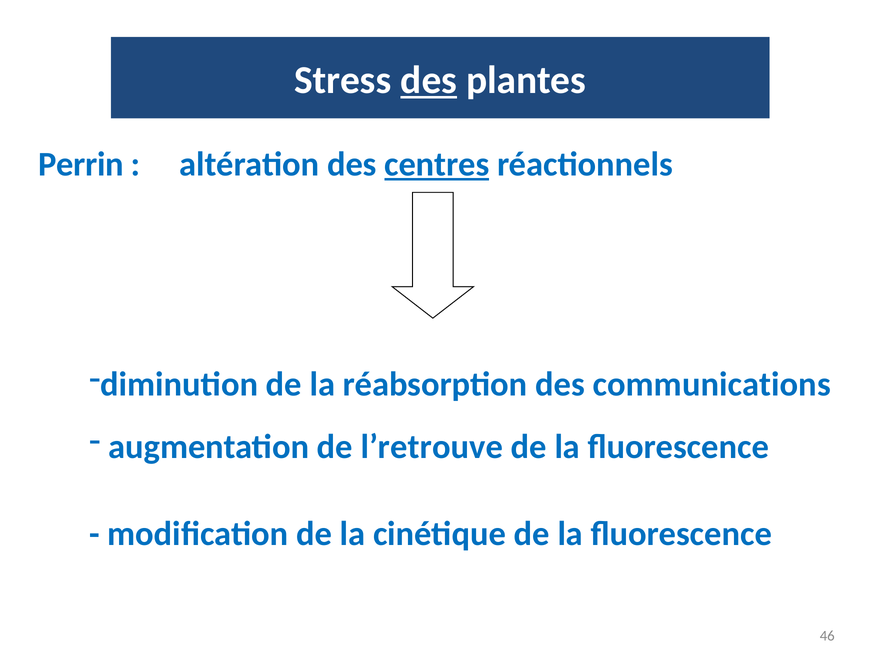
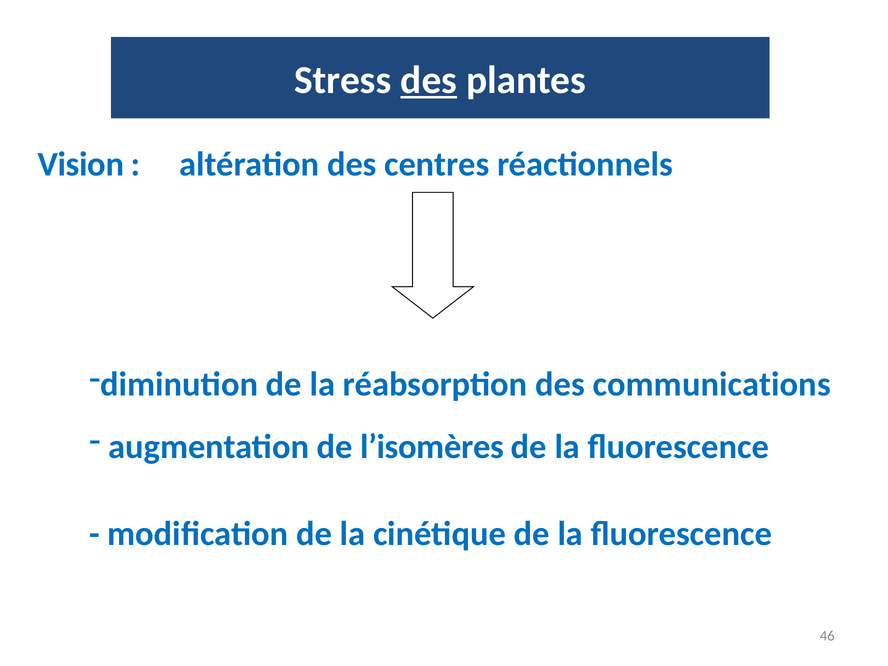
Perrin: Perrin -> Vision (81, 164)
centres underline: present -> none (437, 164)
l’retrouve: l’retrouve -> l’isomères (432, 447)
